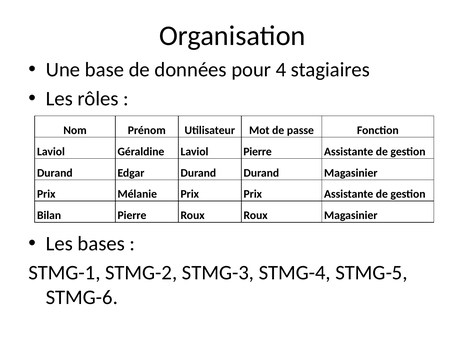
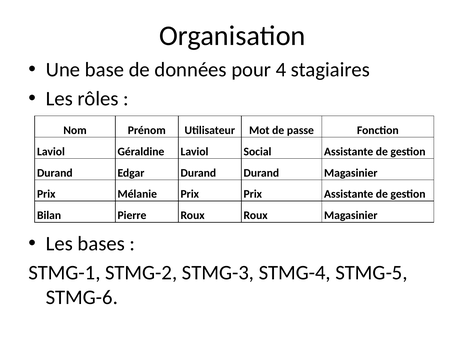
Laviol Pierre: Pierre -> Social (257, 151)
